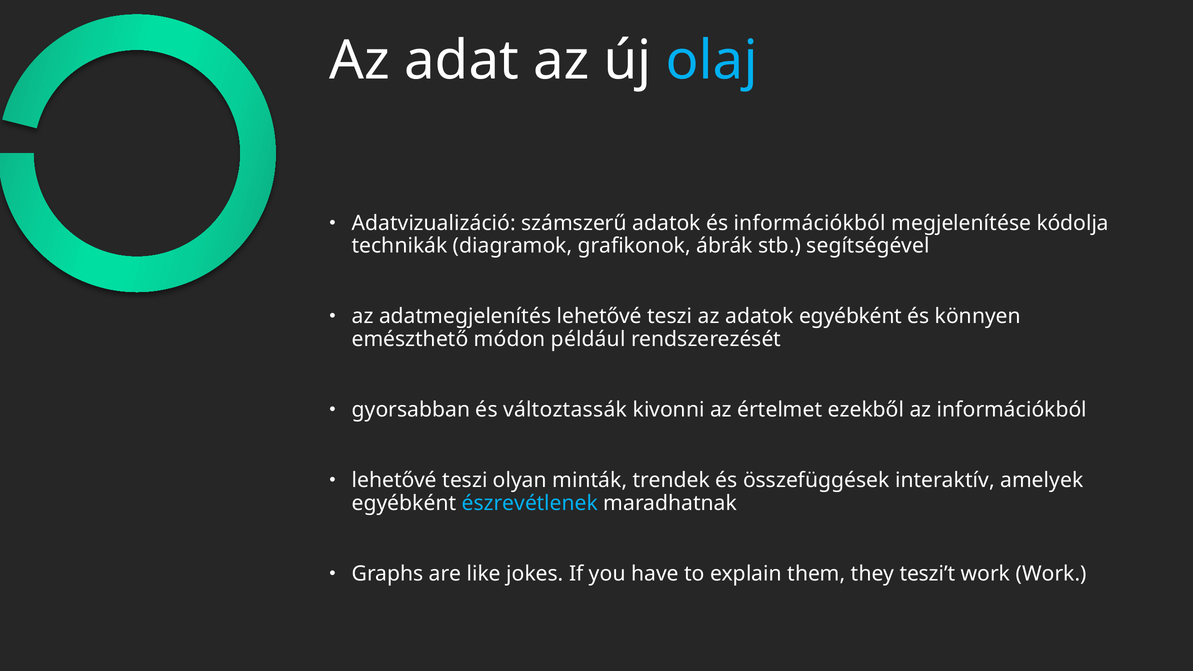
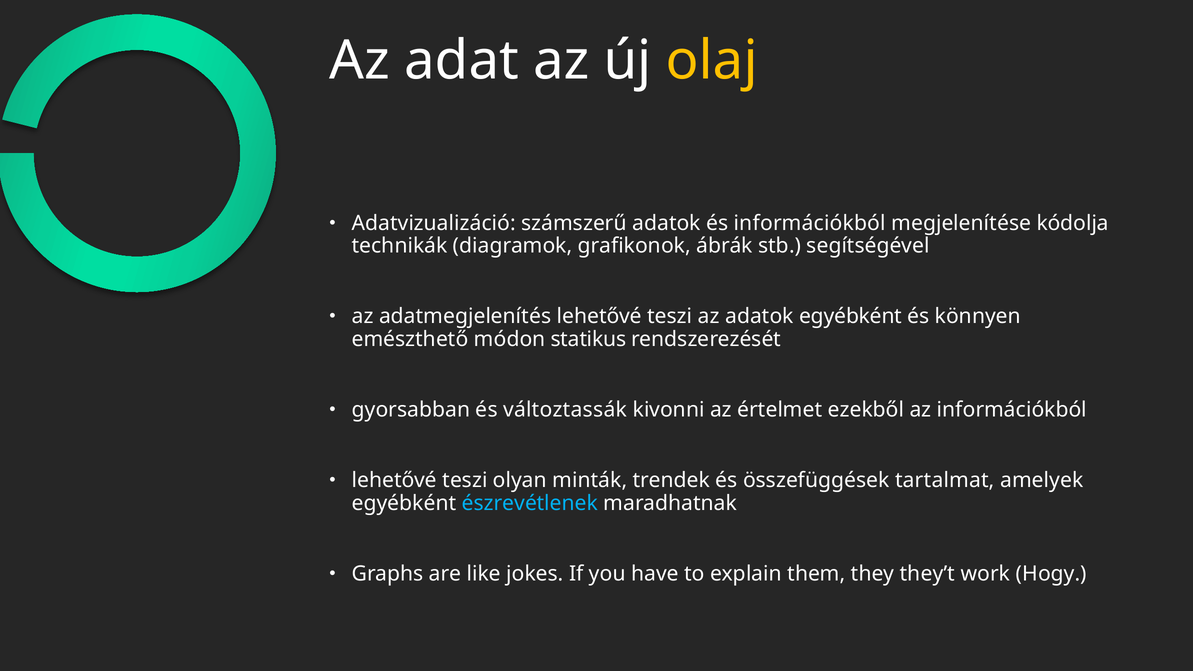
olaj colour: light blue -> yellow (712, 61)
például: például -> statikus (588, 339)
interaktív: interaktív -> tartalmat (945, 480)
teszi’t: teszi’t -> they’t (927, 574)
work Work: Work -> Hogy (1051, 574)
